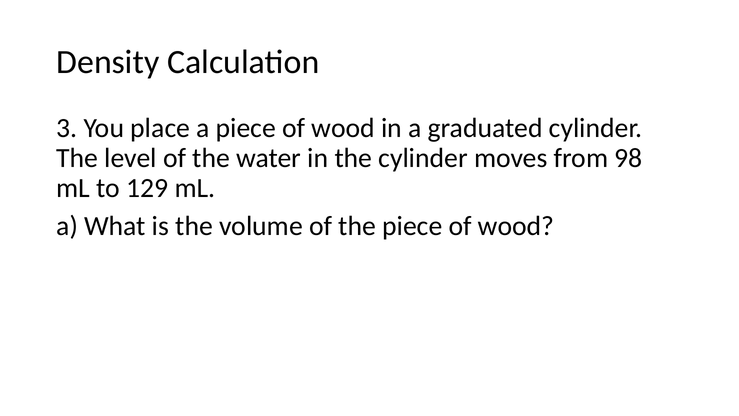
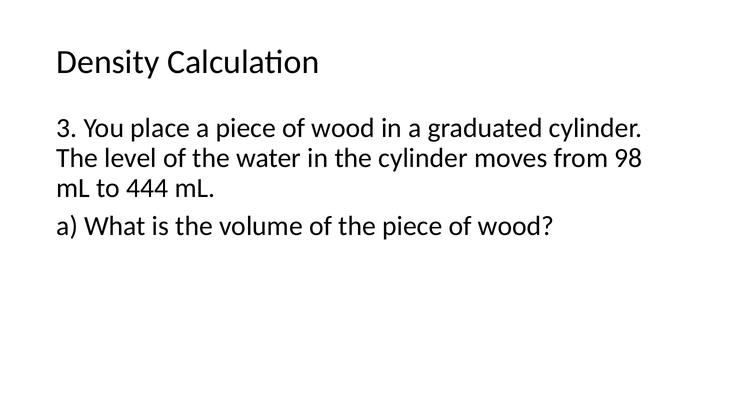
129: 129 -> 444 (147, 188)
